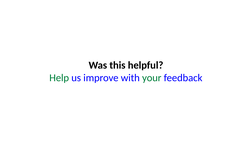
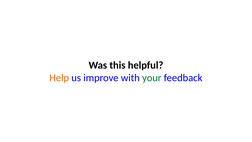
Help colour: green -> orange (59, 78)
